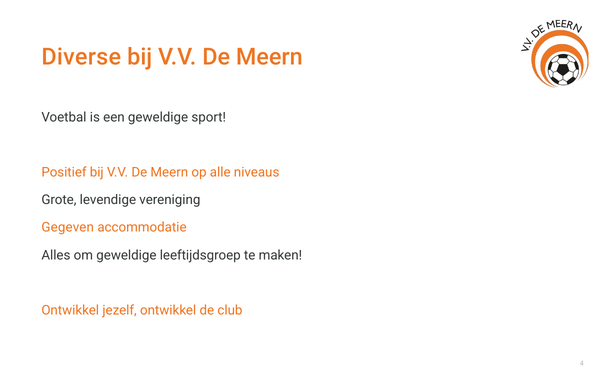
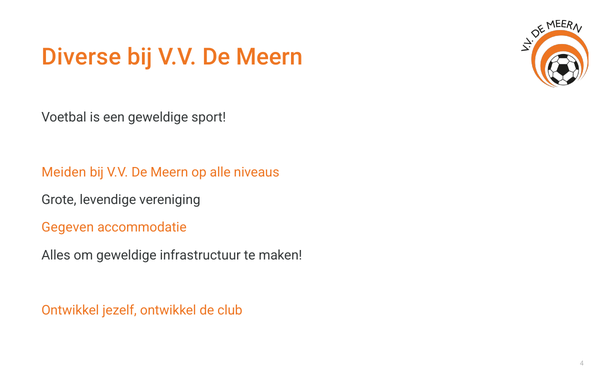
Positief: Positief -> Meiden (64, 172)
leeftijdsgroep: leeftijdsgroep -> infrastructuur (200, 255)
